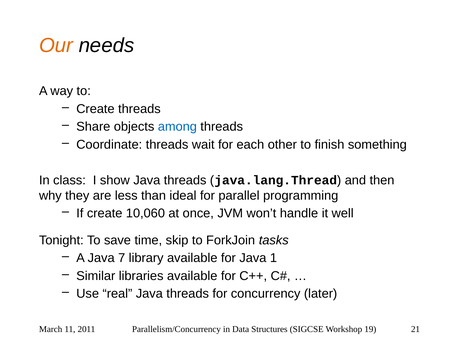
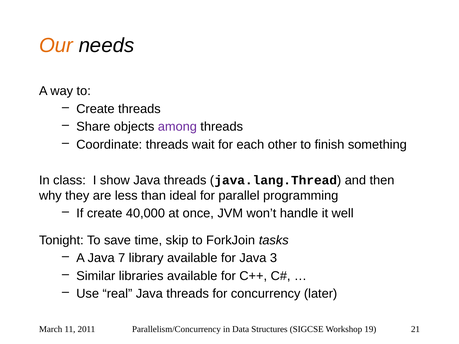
among colour: blue -> purple (177, 127)
10,060: 10,060 -> 40,000 (145, 214)
1: 1 -> 3 (273, 258)
